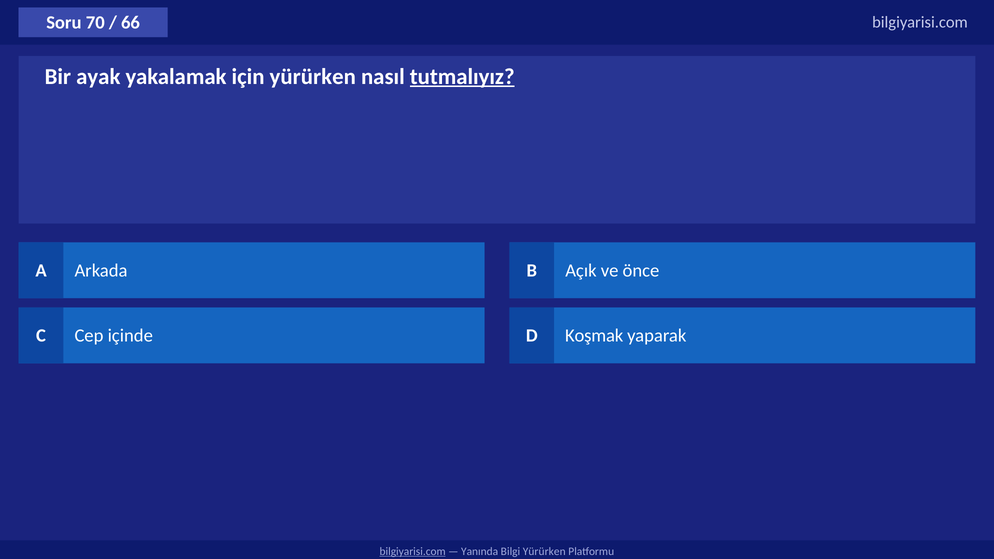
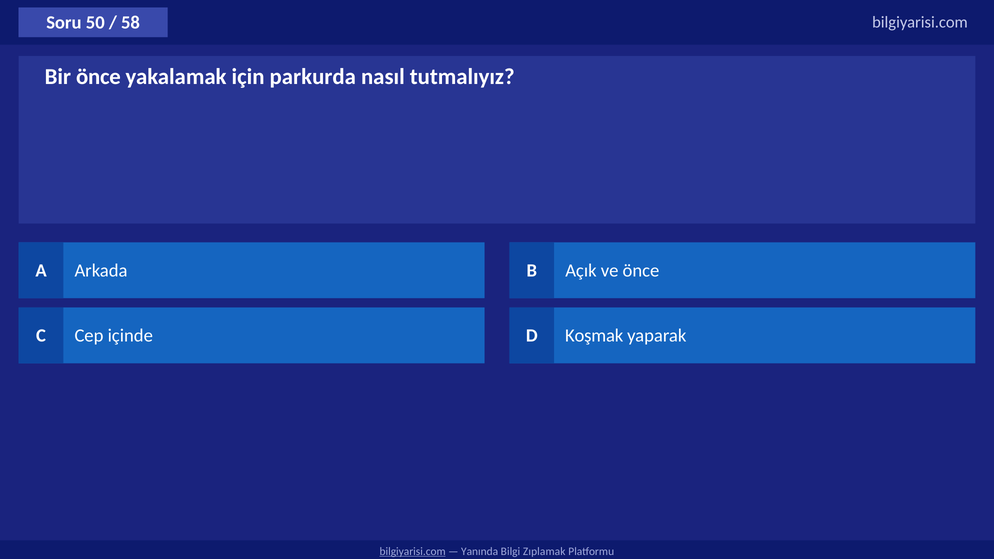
70: 70 -> 50 (95, 23)
66: 66 -> 58 (130, 23)
Bir ayak: ayak -> önce (98, 77)
için yürürken: yürürken -> parkurda (313, 77)
tutmalıyız underline: present -> none (462, 77)
Bilgi Yürürken: Yürürken -> Zıplamak (544, 551)
